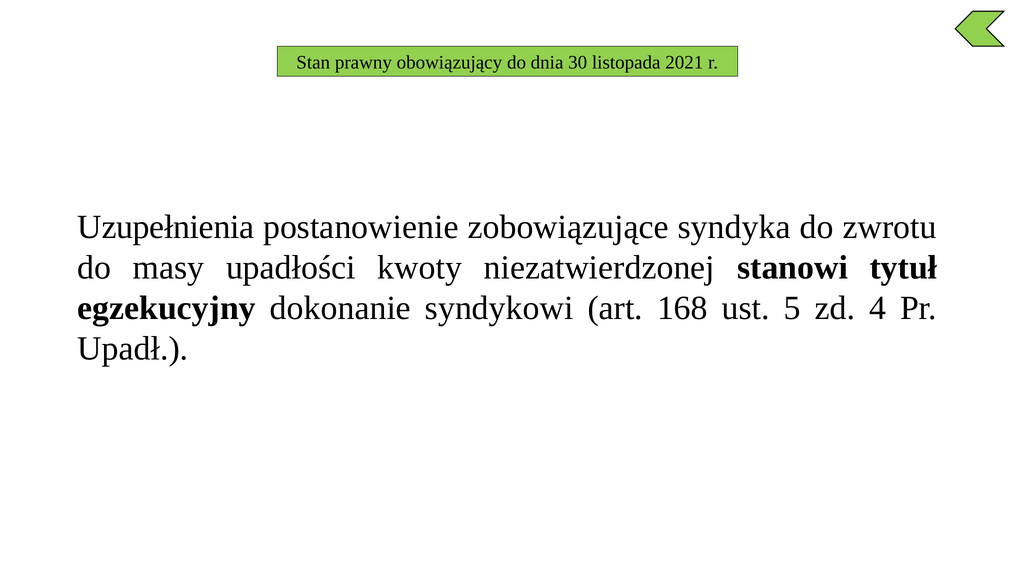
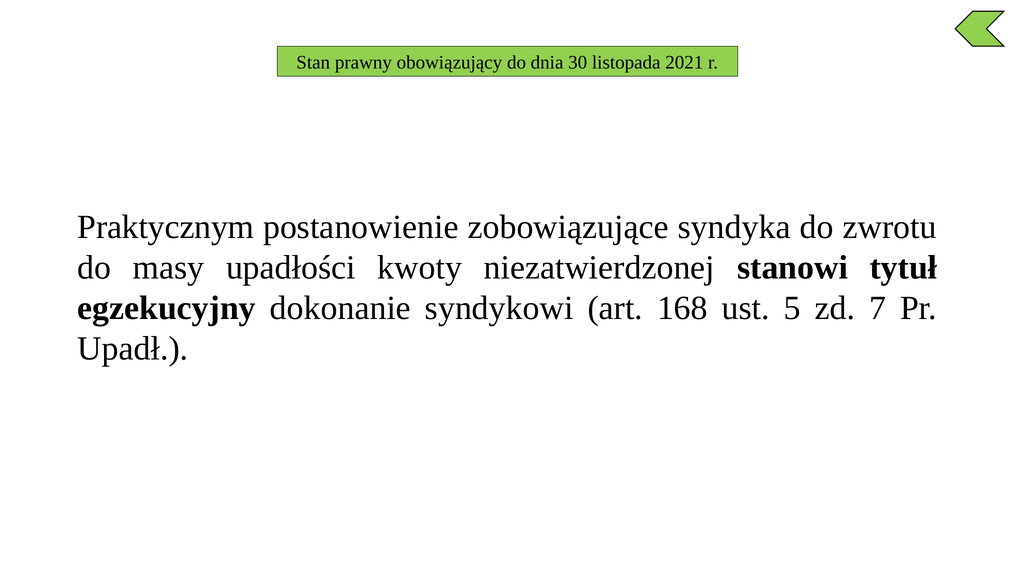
Uzupełnienia: Uzupełnienia -> Praktycznym (166, 227)
4: 4 -> 7 (878, 308)
